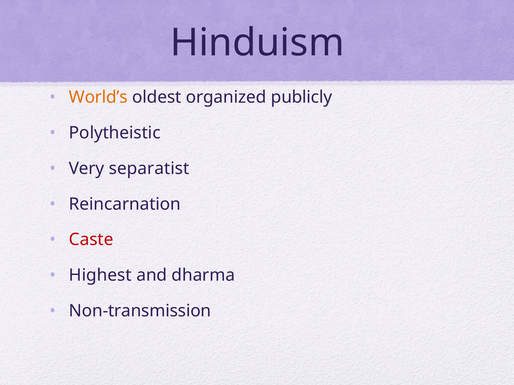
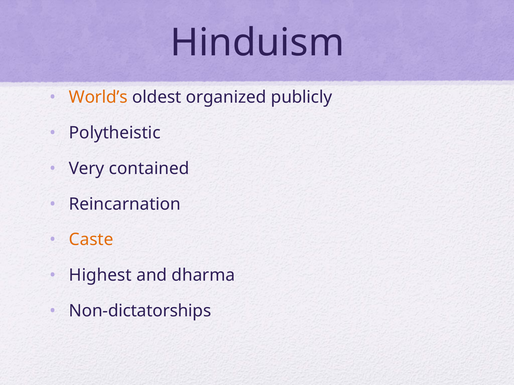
separatist: separatist -> contained (149, 169)
Caste colour: red -> orange (91, 240)
Non-transmission: Non-transmission -> Non-dictatorships (140, 311)
